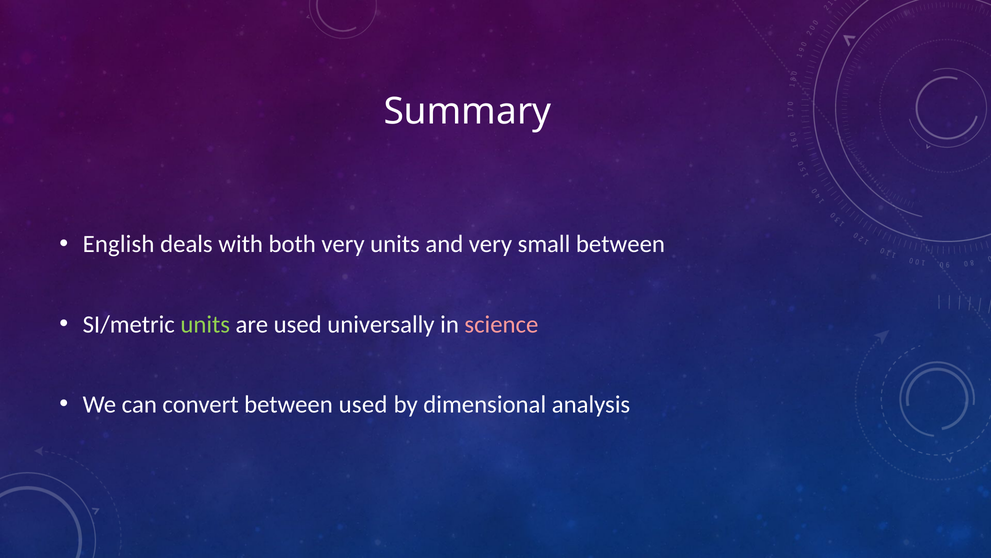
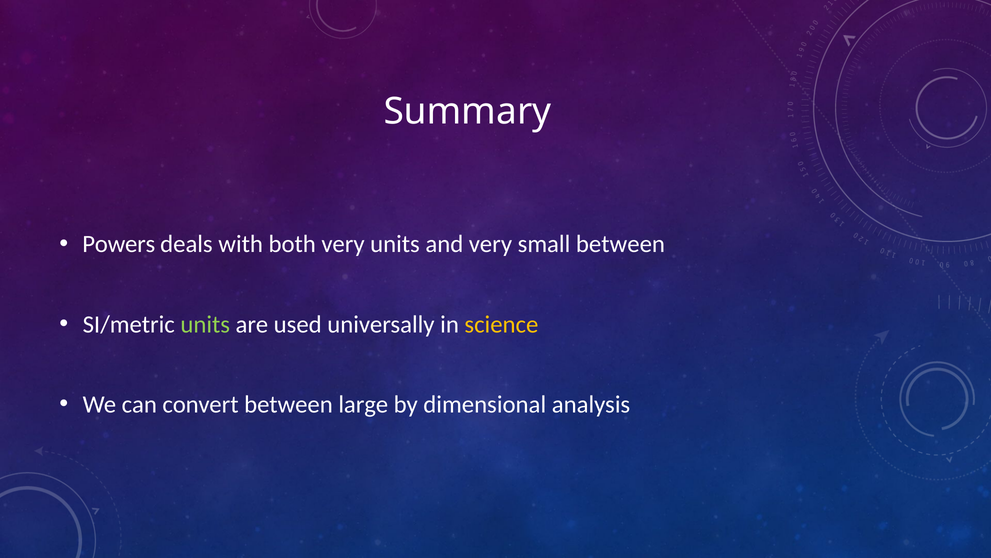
English: English -> Powers (119, 244)
science colour: pink -> yellow (501, 324)
between used: used -> large (363, 404)
